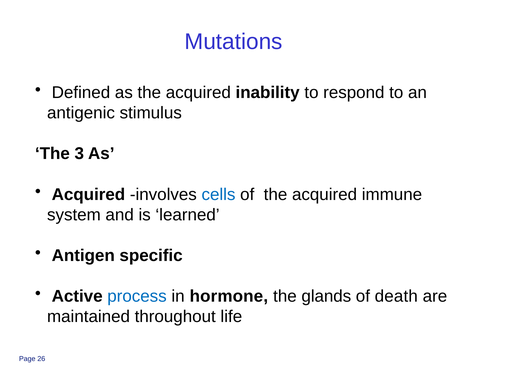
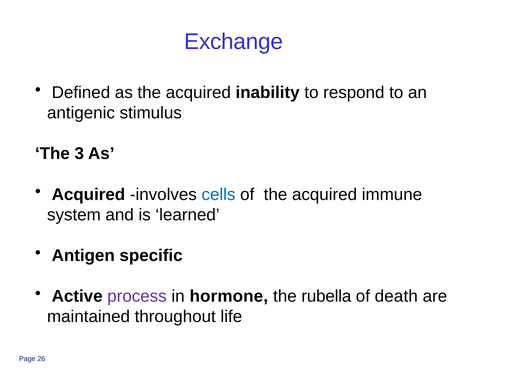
Mutations: Mutations -> Exchange (234, 42)
process colour: blue -> purple (137, 296)
glands: glands -> rubella (326, 296)
